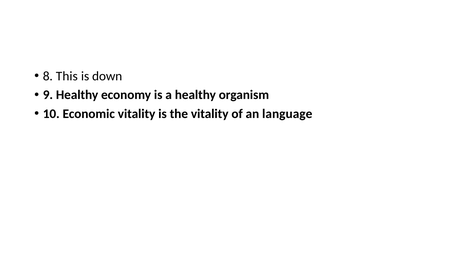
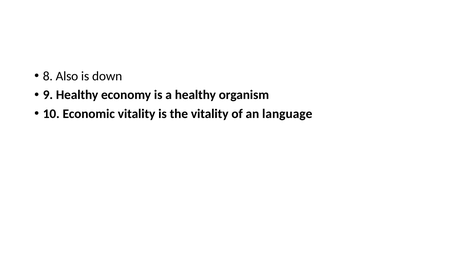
This: This -> Also (67, 76)
